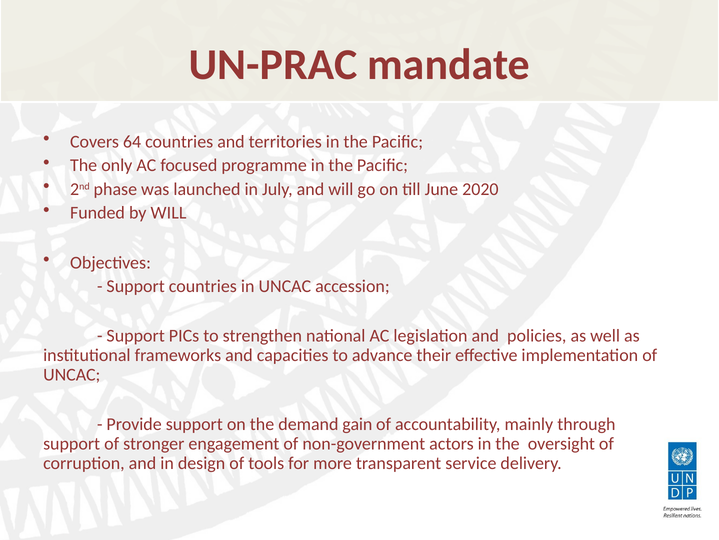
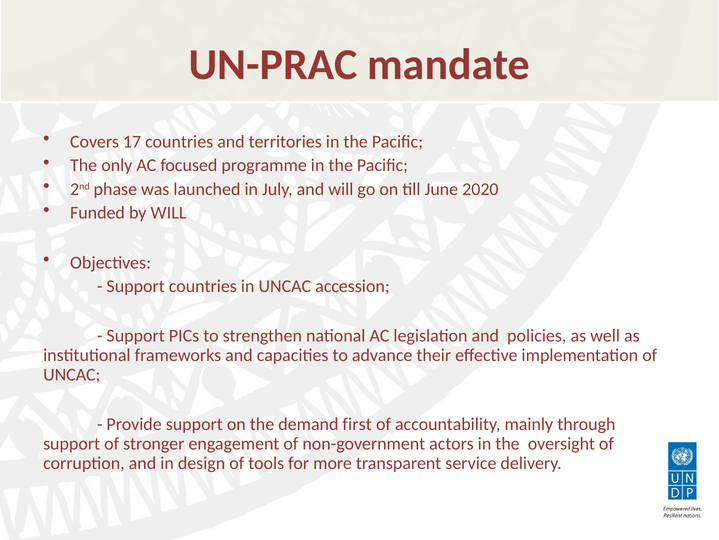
64: 64 -> 17 (132, 141)
gain: gain -> first (357, 424)
